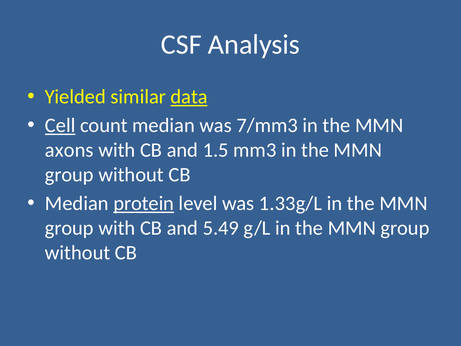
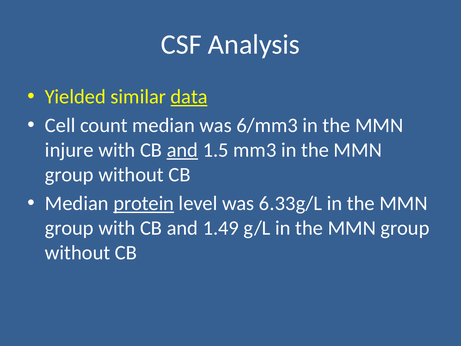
Cell underline: present -> none (60, 125)
7/mm3: 7/mm3 -> 6/mm3 (267, 125)
axons: axons -> injure (69, 150)
and underline: none -> present (182, 150)
1.33g/L: 1.33g/L -> 6.33g/L (291, 203)
5.49: 5.49 -> 1.49 (221, 228)
